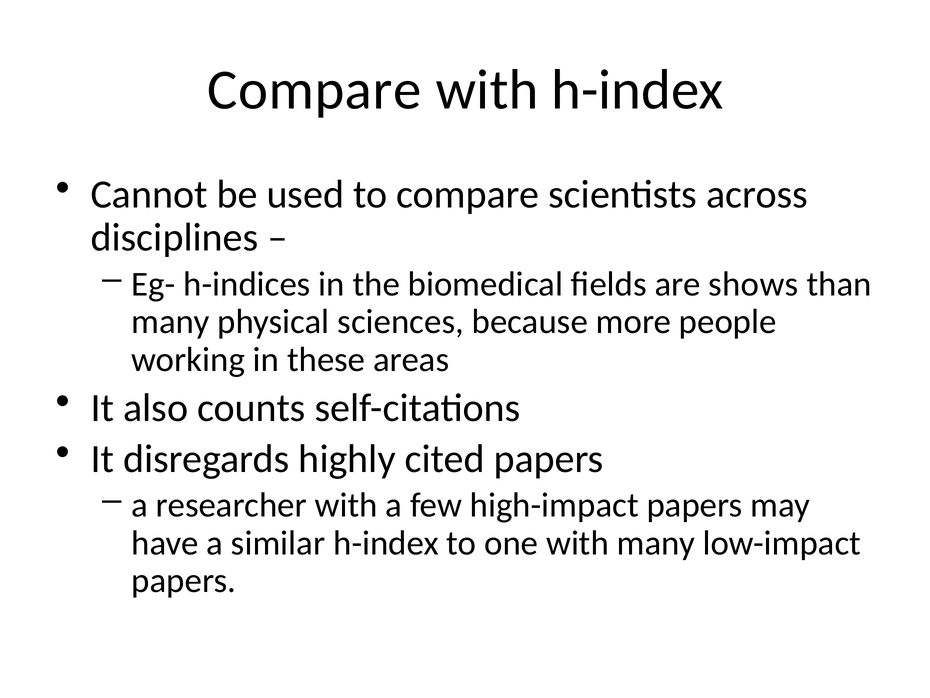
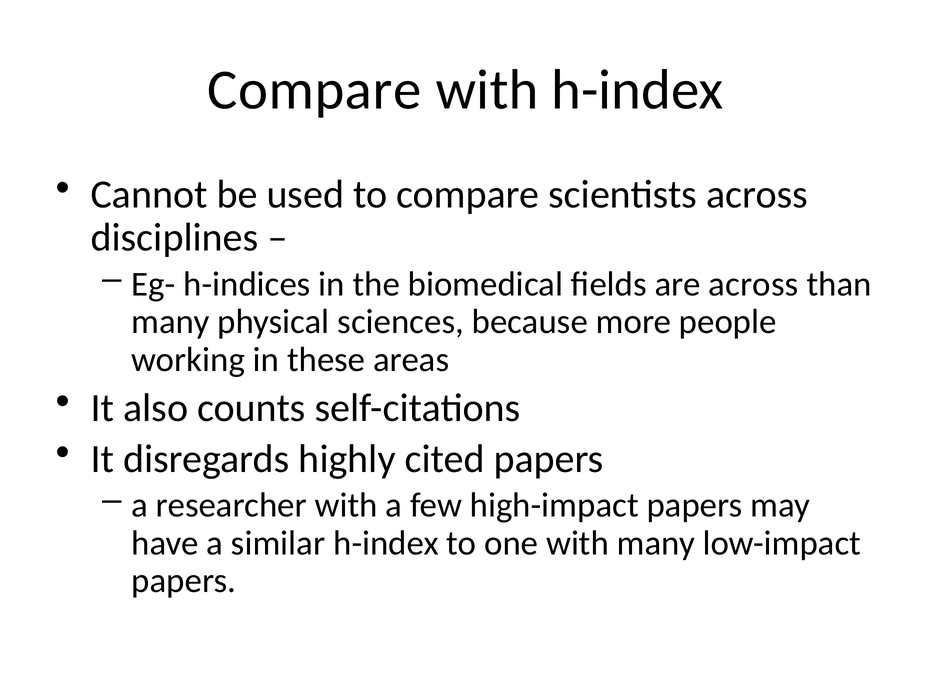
are shows: shows -> across (753, 284)
